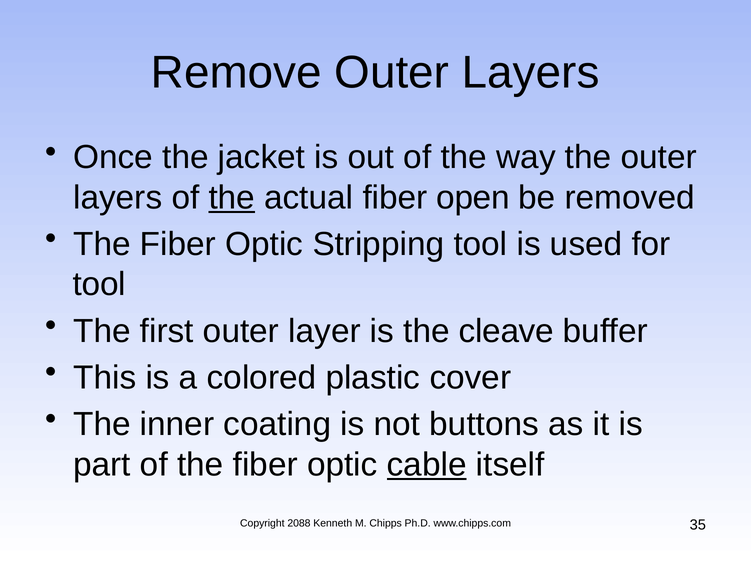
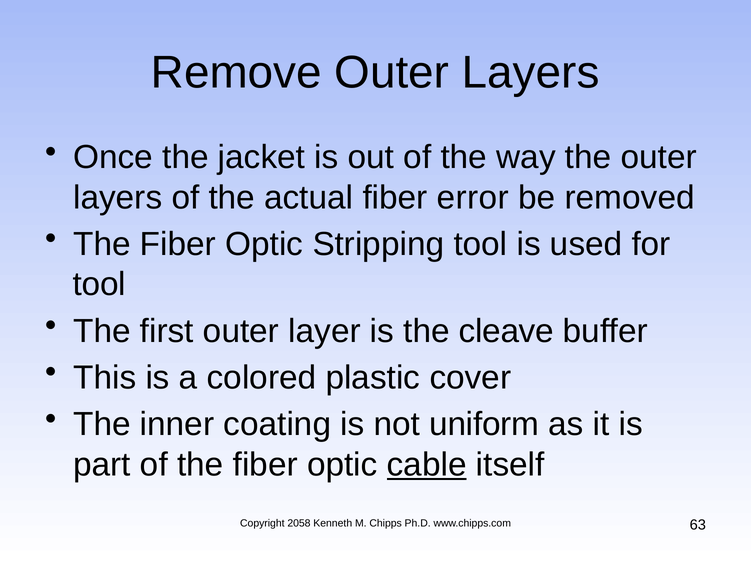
the underline: present -> none (232, 198)
open: open -> error (473, 198)
buttons: buttons -> uniform (484, 425)
2088: 2088 -> 2058 (299, 524)
35: 35 -> 63 (698, 525)
